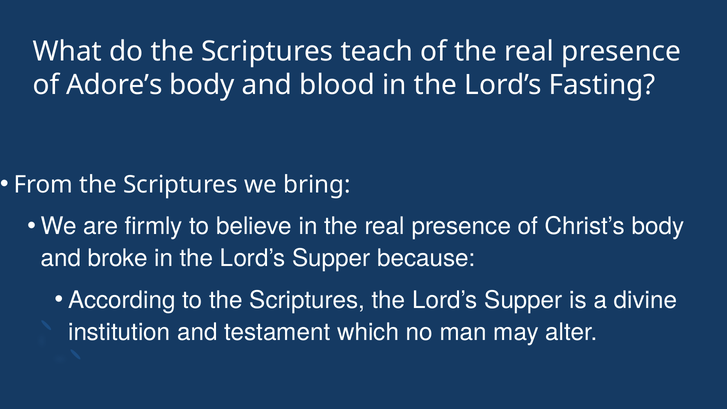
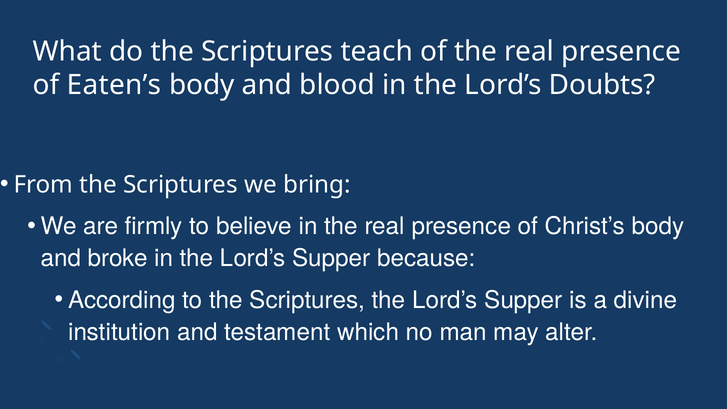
Adore’s: Adore’s -> Eaten’s (114, 85)
Fasting: Fasting -> Doubts (602, 85)
